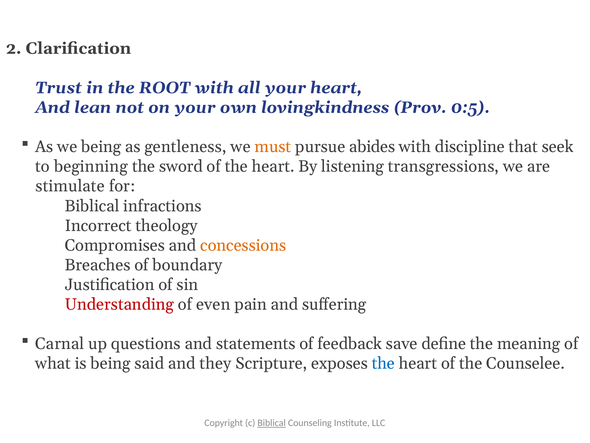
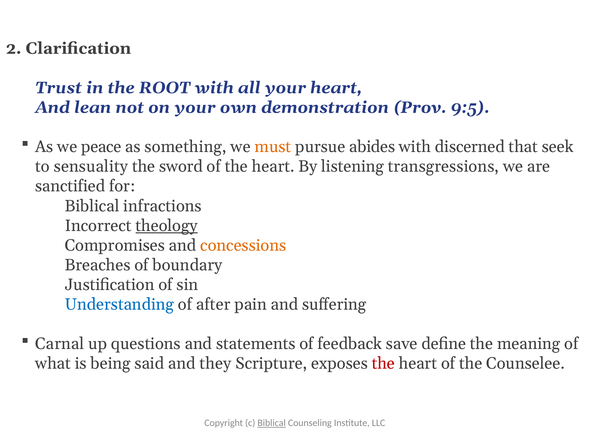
lovingkindness: lovingkindness -> demonstration (325, 107)
0:5: 0:5 -> 9:5 (470, 107)
we being: being -> peace (101, 147)
gentleness: gentleness -> something (186, 147)
discipline: discipline -> discerned (470, 147)
beginning: beginning -> sensuality (91, 166)
stimulate: stimulate -> sanctified (70, 186)
theology underline: none -> present (167, 225)
Understanding colour: red -> blue (119, 304)
even: even -> after (213, 304)
the colour: blue -> red (383, 363)
